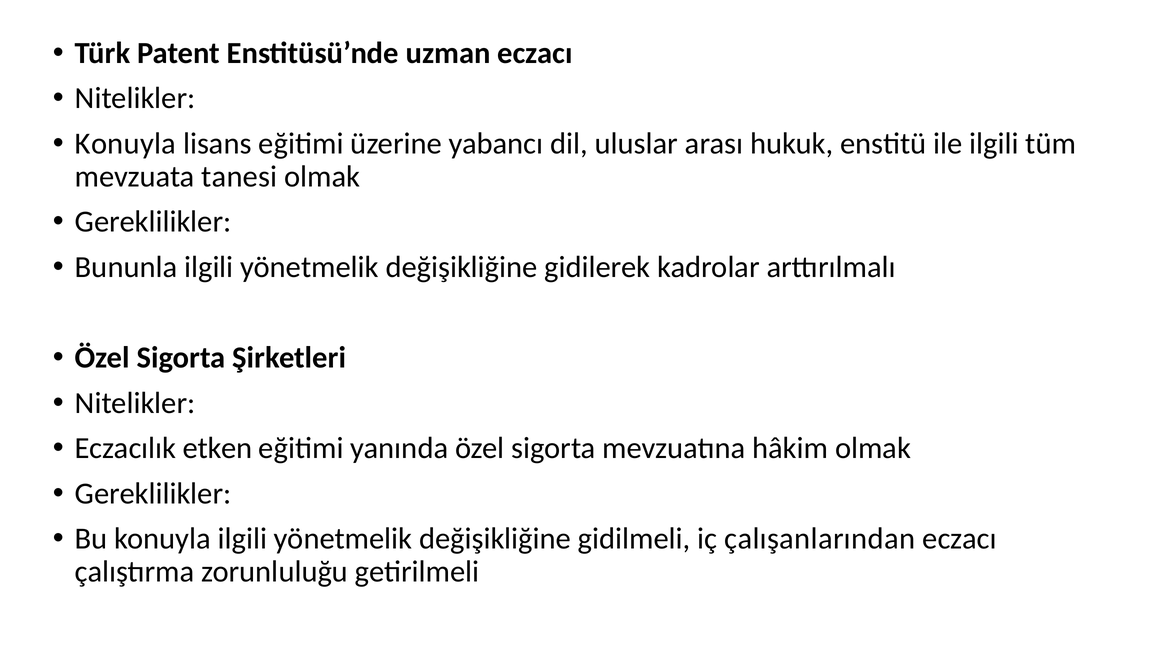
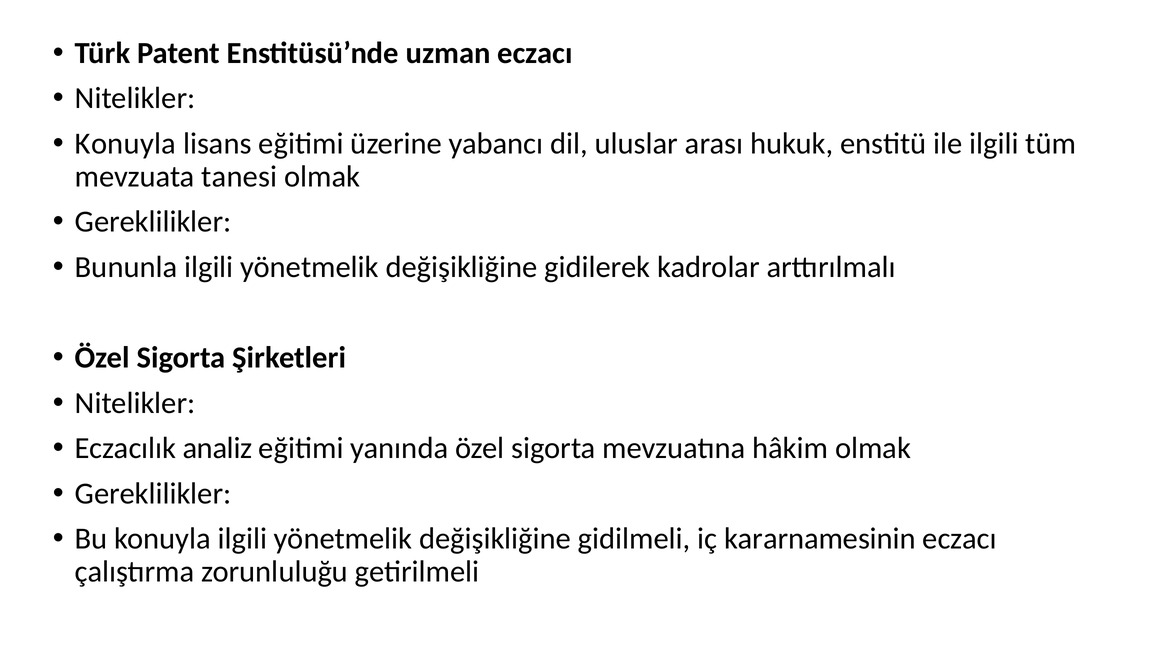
etken: etken -> analiz (217, 448)
çalışanlarından: çalışanlarından -> kararnamesinin (820, 539)
